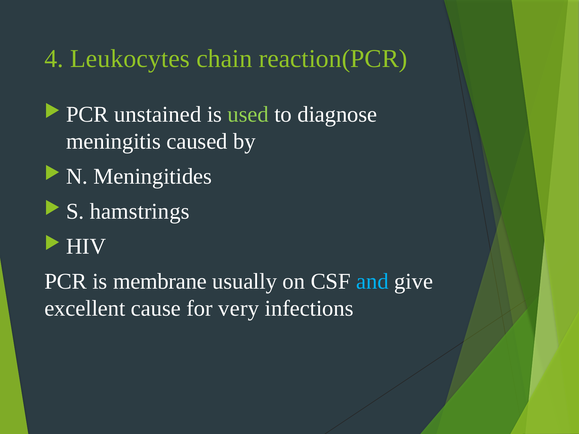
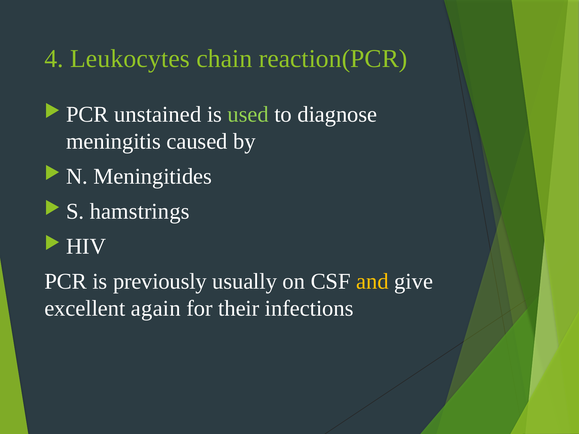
membrane: membrane -> previously (160, 281)
and colour: light blue -> yellow (373, 281)
cause: cause -> again (156, 308)
very: very -> their (239, 308)
